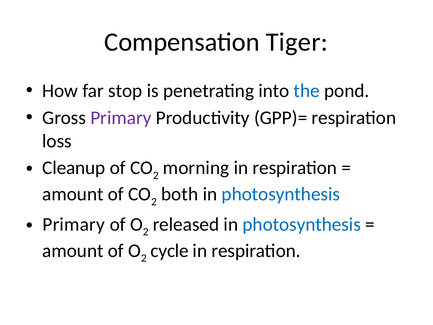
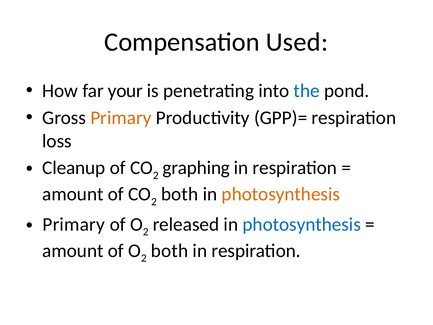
Tiger: Tiger -> Used (297, 42)
stop: stop -> your (125, 91)
Primary colour: purple -> orange (121, 118)
morning: morning -> graphing (196, 168)
photosynthesis colour: blue -> orange (281, 194)
cycle: cycle -> both (170, 251)
